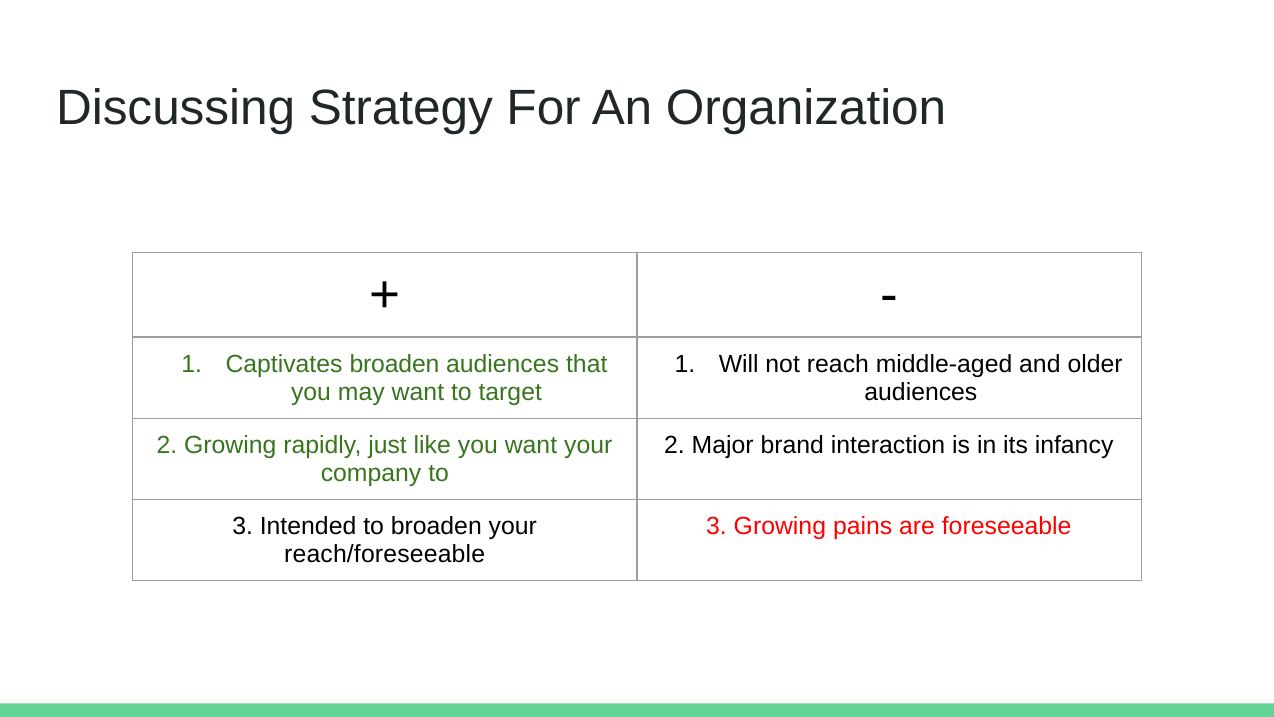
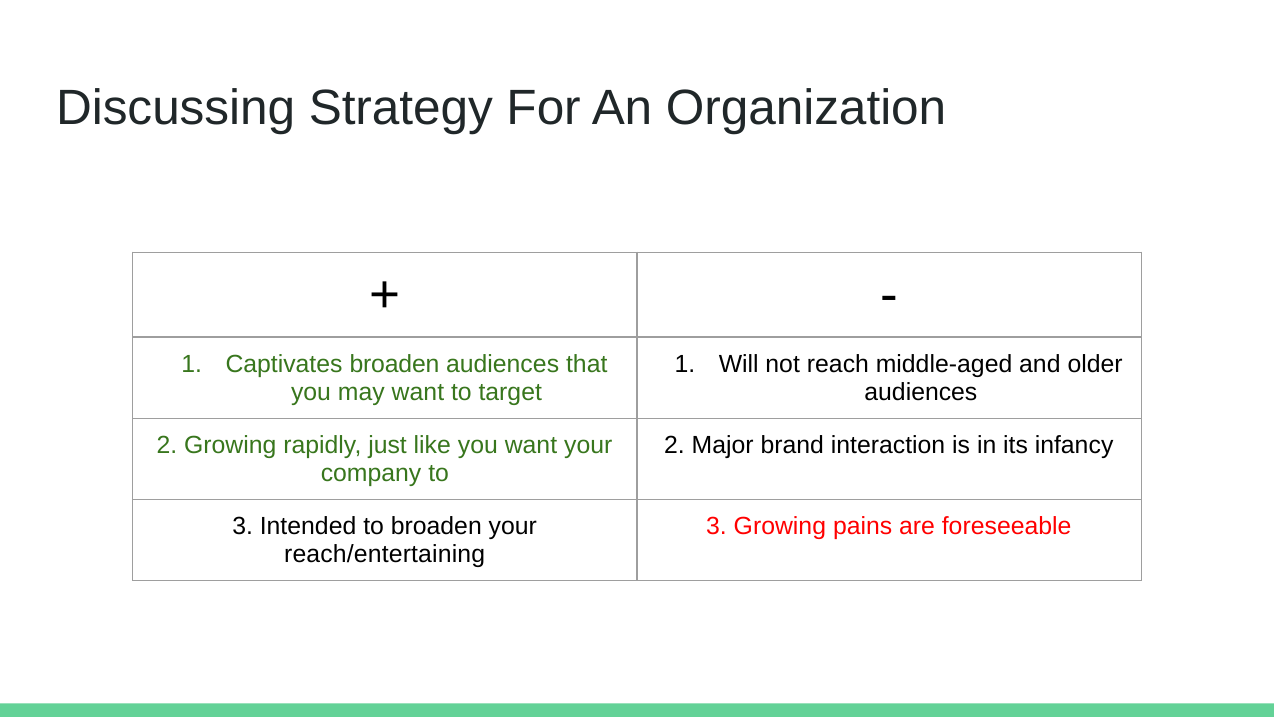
reach/foreseeable: reach/foreseeable -> reach/entertaining (385, 554)
